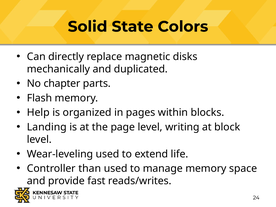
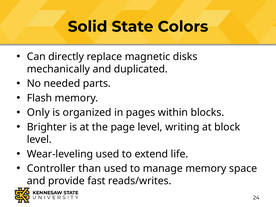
chapter: chapter -> needed (62, 84)
Help: Help -> Only (38, 113)
Landing: Landing -> Brighter (47, 127)
